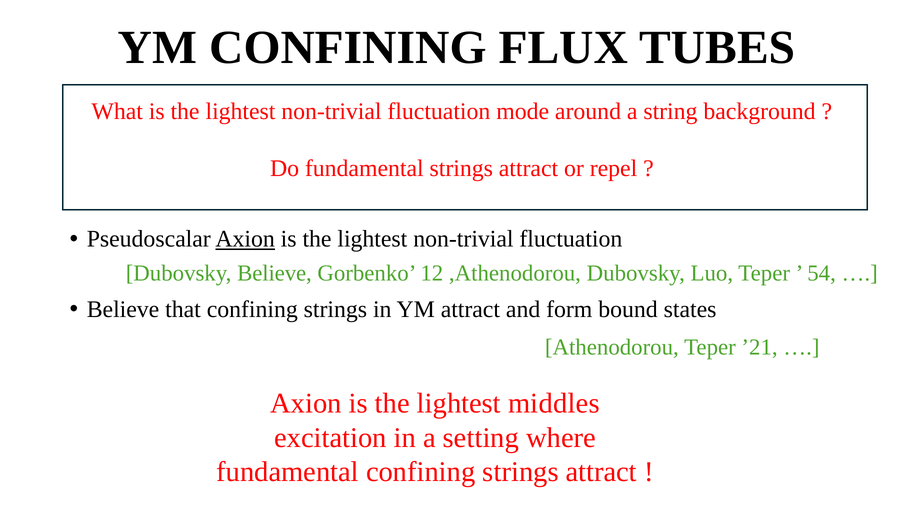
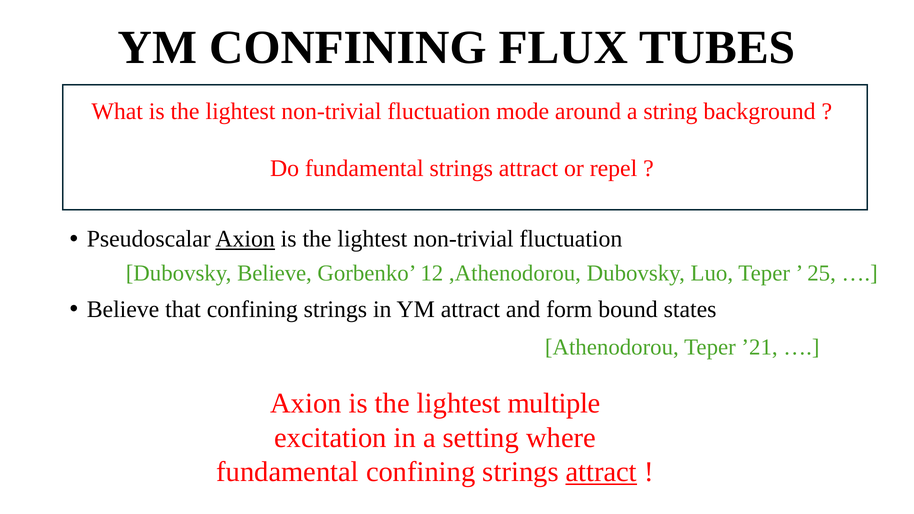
54: 54 -> 25 (822, 273)
middles: middles -> multiple (554, 403)
attract underline: none -> present (601, 472)
